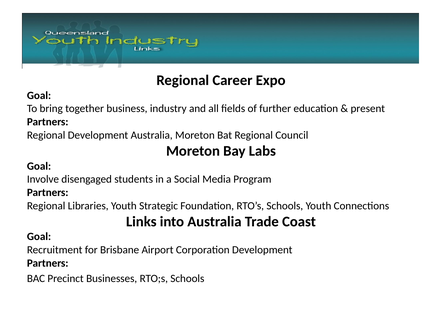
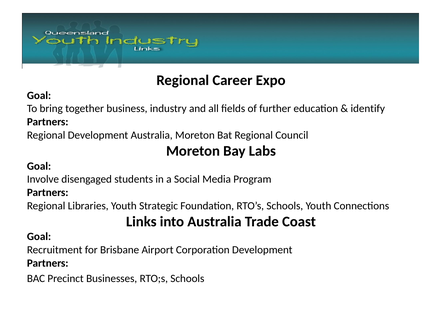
present: present -> identify (368, 109)
